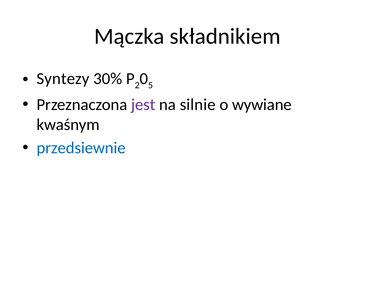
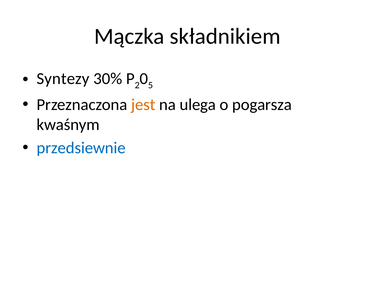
jest colour: purple -> orange (143, 105)
silnie: silnie -> ulega (198, 105)
wywiane: wywiane -> pogarsza (262, 105)
